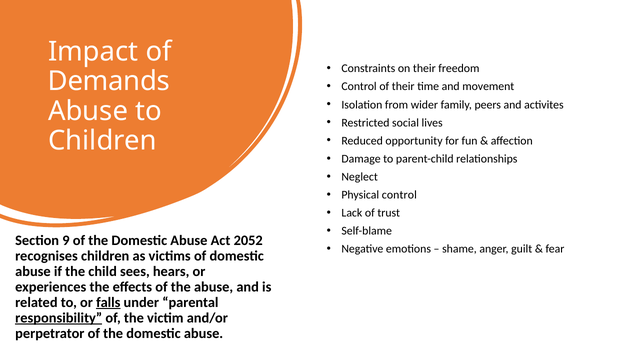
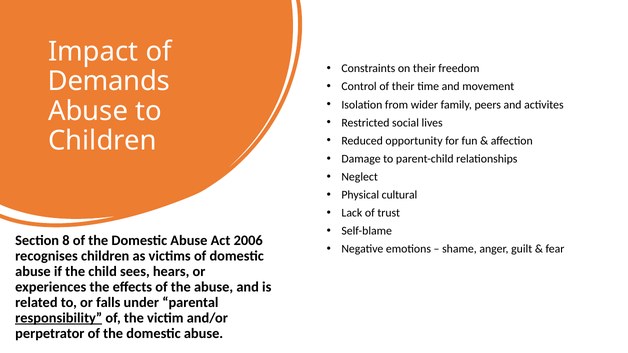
Physical control: control -> cultural (399, 195)
9: 9 -> 8 (66, 241)
2052: 2052 -> 2006 (248, 241)
falls underline: present -> none (108, 303)
